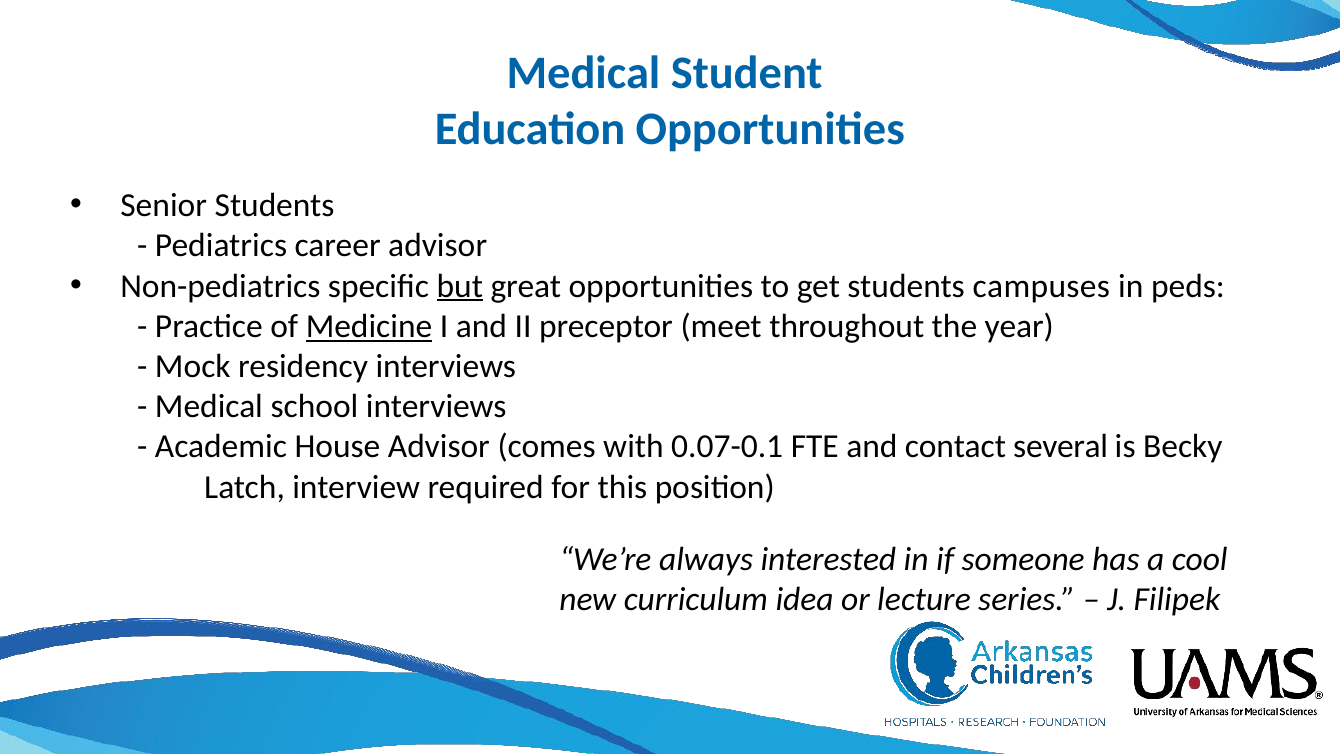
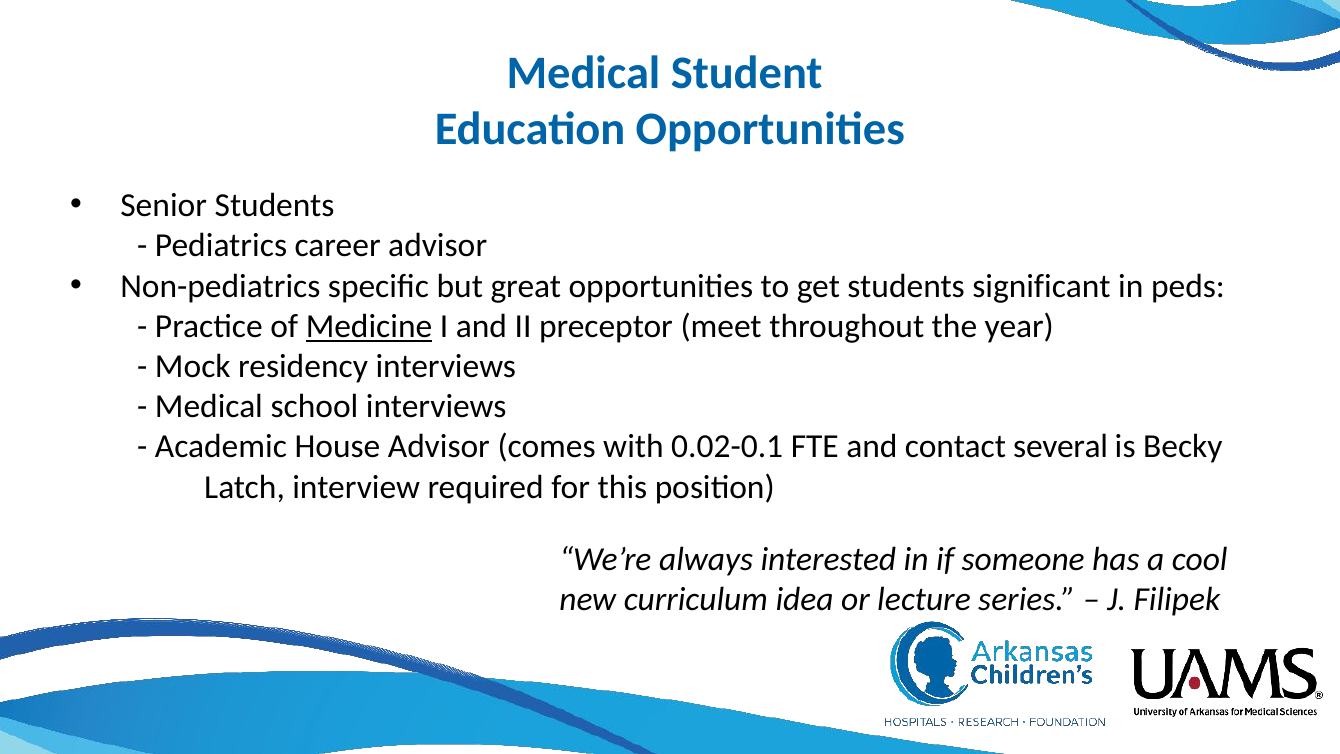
but underline: present -> none (460, 286)
campuses: campuses -> significant (1042, 286)
0.07-0.1: 0.07-0.1 -> 0.02-0.1 (727, 447)
